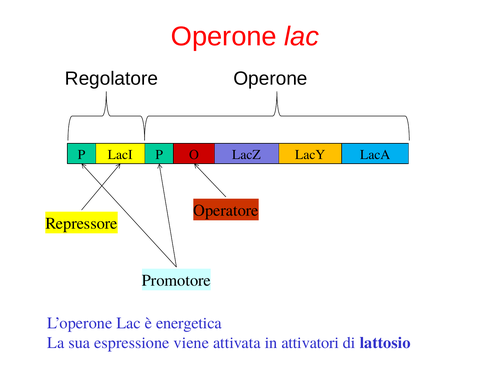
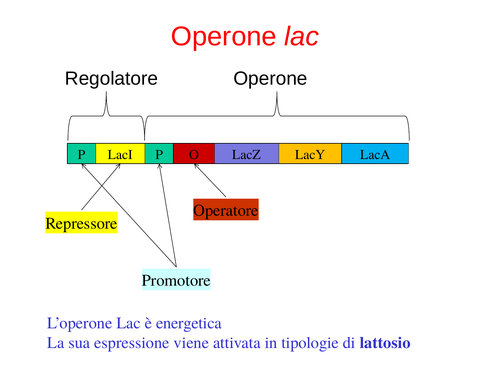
attivatori: attivatori -> tipologie (310, 343)
